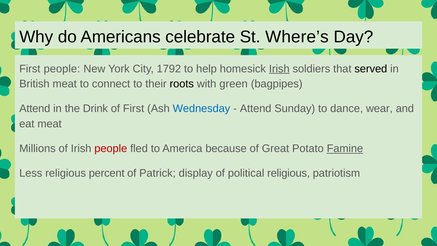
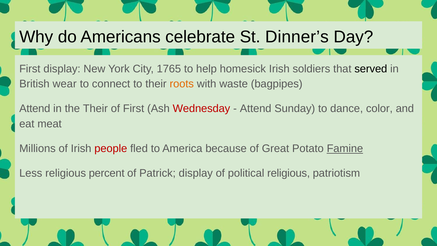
Where’s: Where’s -> Dinner’s (297, 37)
First people: people -> display (62, 69)
1792: 1792 -> 1765 (169, 69)
Irish underline: present -> none (279, 69)
British meat: meat -> wear (65, 84)
roots colour: black -> orange (182, 84)
green: green -> waste (234, 84)
the Drink: Drink -> Their (95, 109)
Wednesday colour: blue -> red (201, 109)
wear: wear -> color (379, 109)
